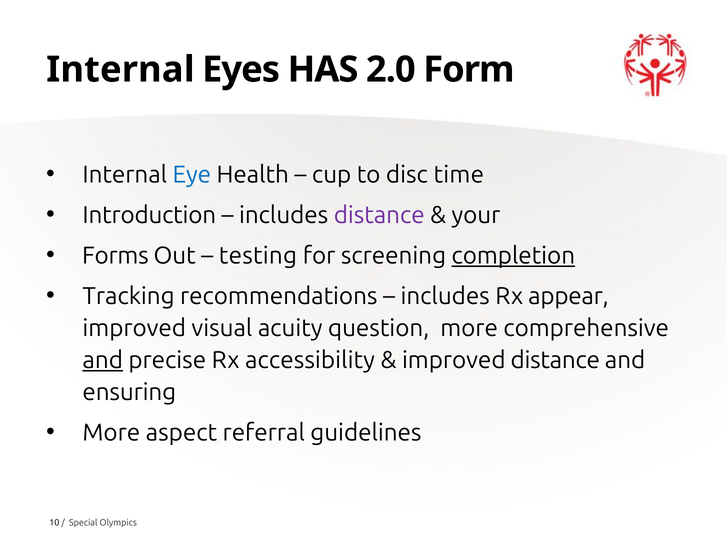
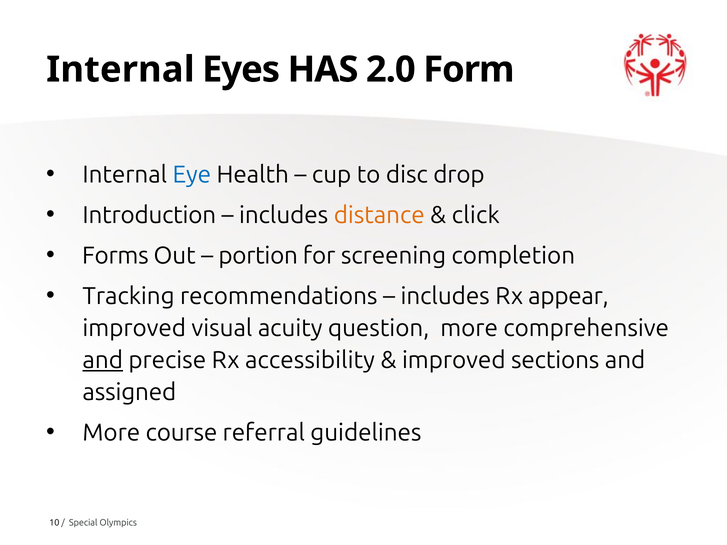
time: time -> drop (459, 175)
distance colour: purple -> orange (379, 215)
your: your -> click (476, 215)
testing: testing -> portion (258, 256)
completion underline: present -> none (513, 256)
improved distance: distance -> sections (555, 360)
ensuring: ensuring -> assigned (129, 392)
aspect: aspect -> course (182, 433)
